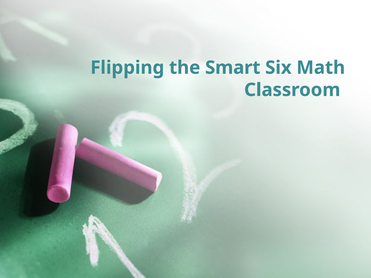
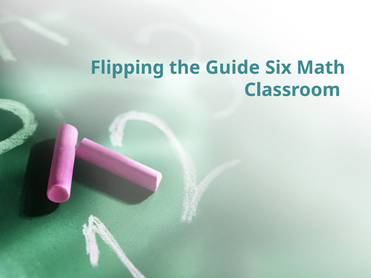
Smart: Smart -> Guide (233, 68)
